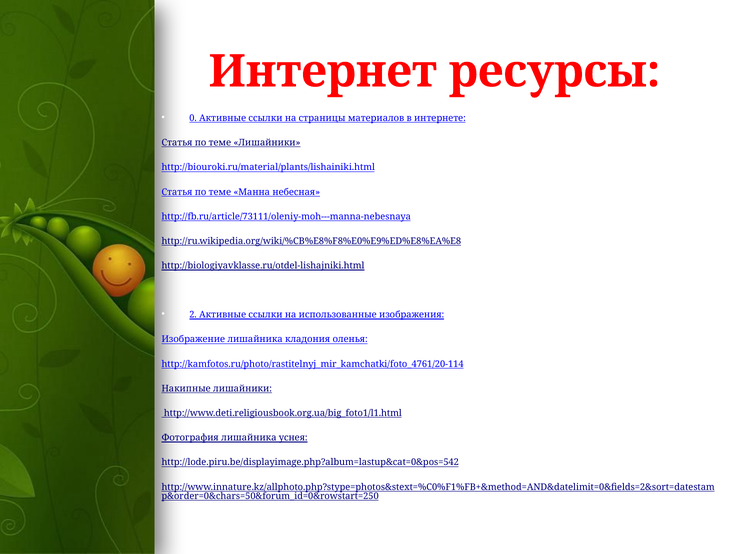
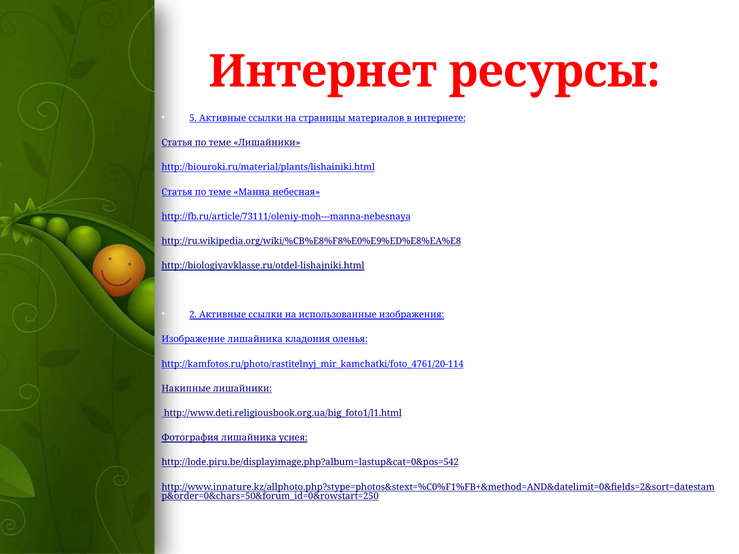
0: 0 -> 5 (193, 118)
